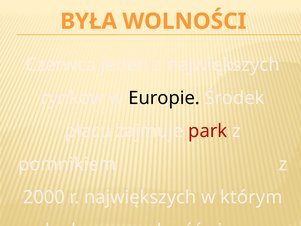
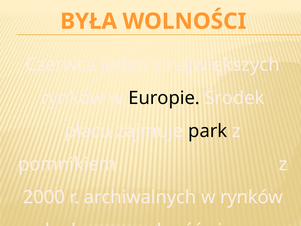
park colour: red -> black (208, 131)
r największych: największych -> archiwalnych (140, 197)
w którym: którym -> rynków (251, 197)
